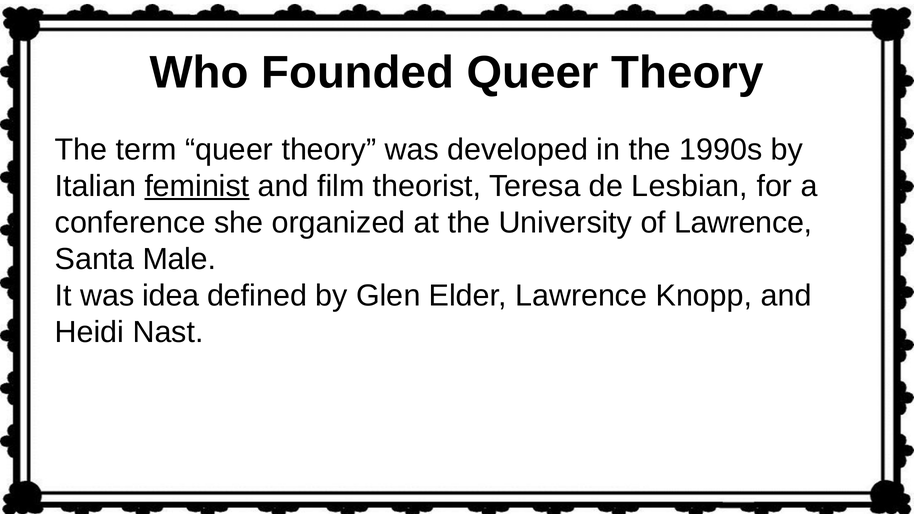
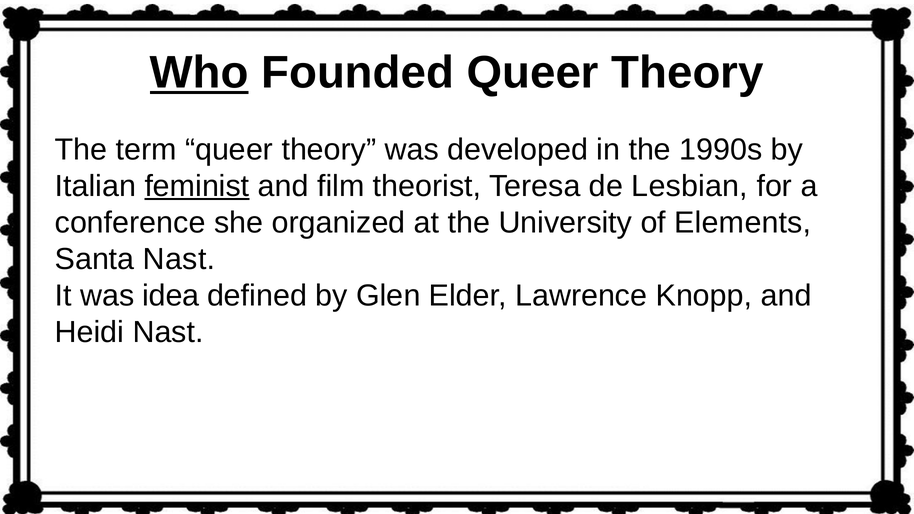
Who underline: none -> present (199, 73)
of Lawrence: Lawrence -> Elements (743, 223)
Santa Male: Male -> Nast (179, 259)
